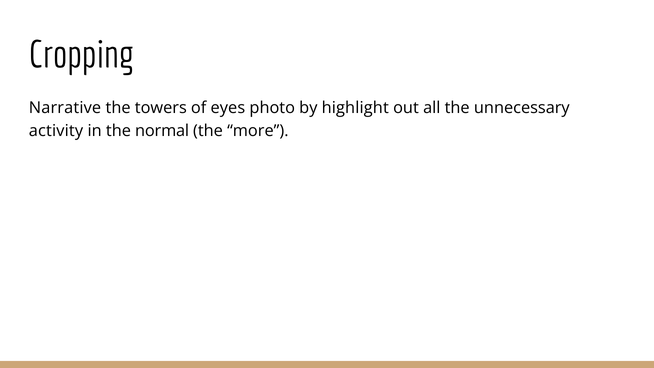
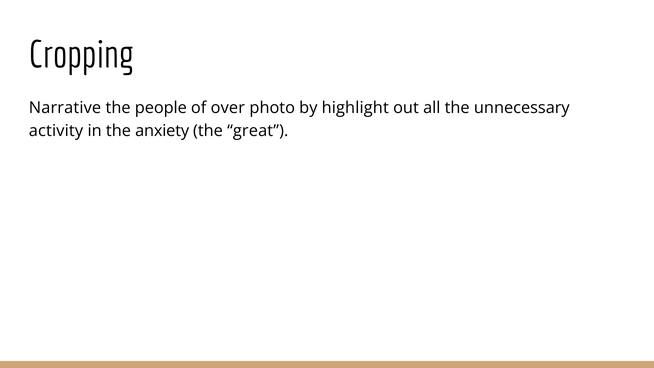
towers: towers -> people (161, 108)
eyes: eyes -> over (228, 108)
normal: normal -> anxiety (162, 131)
more: more -> great (258, 131)
